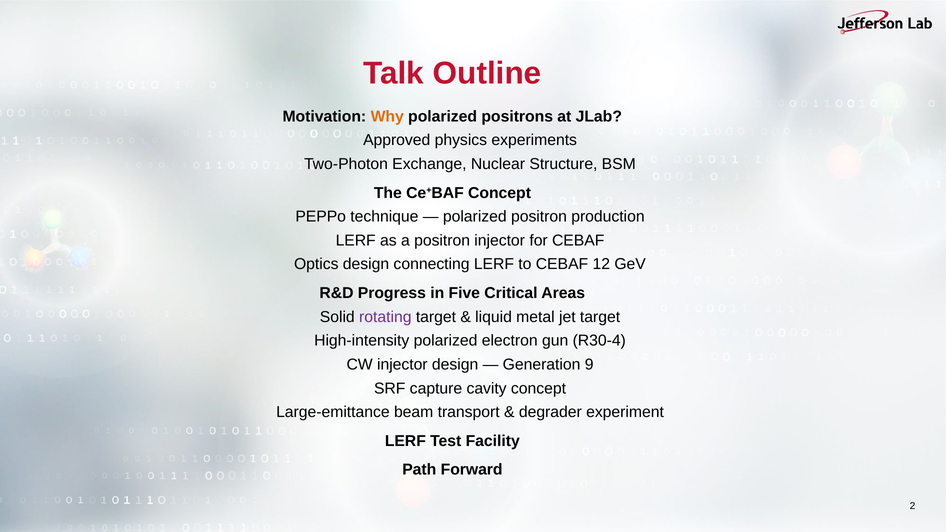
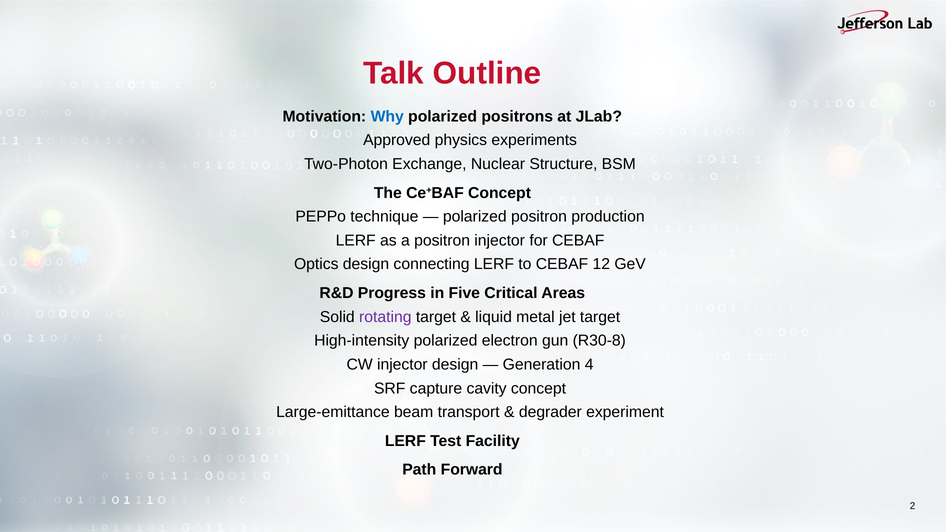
Why colour: orange -> blue (387, 116)
R30-4: R30-4 -> R30-8 (599, 341)
9: 9 -> 4 (589, 365)
